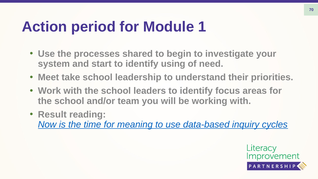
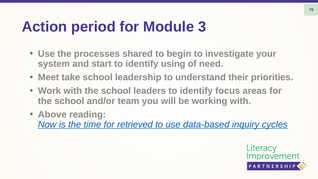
1: 1 -> 3 (202, 27)
Result: Result -> Above (52, 114)
meaning: meaning -> retrieved (135, 124)
